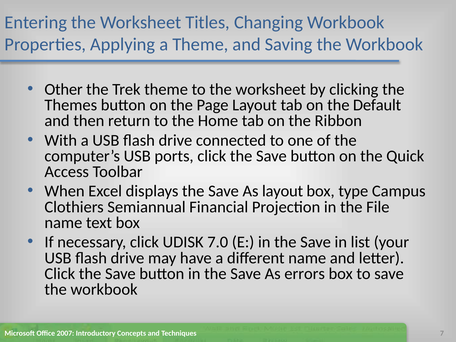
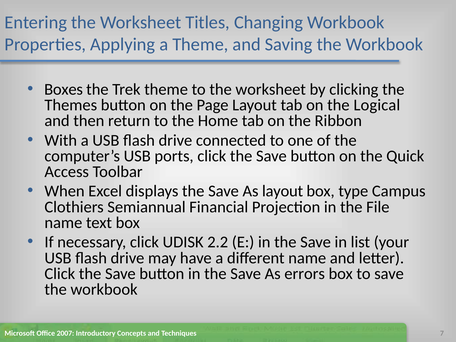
Other: Other -> Boxes (64, 89)
Default: Default -> Logical (377, 105)
7.0: 7.0 -> 2.2 (218, 242)
